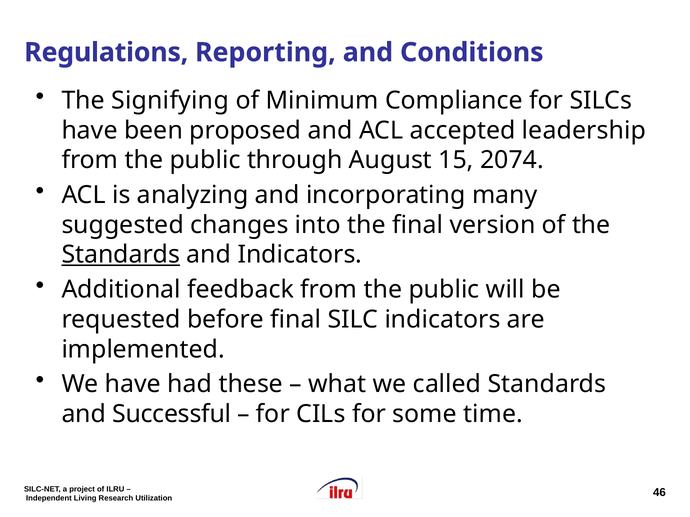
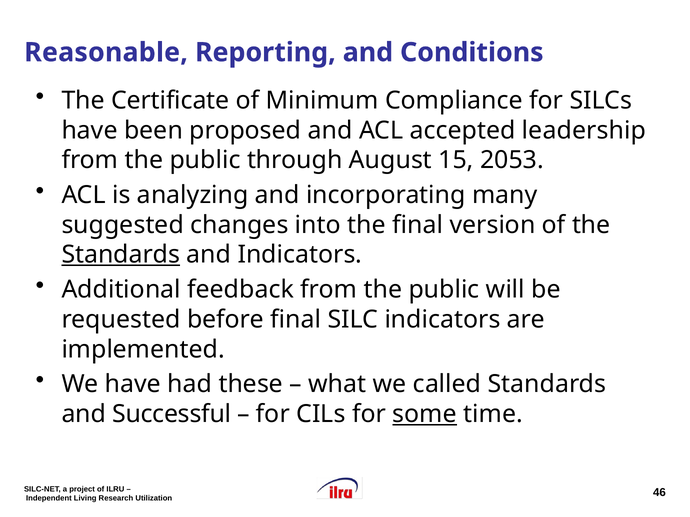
Regulations: Regulations -> Reasonable (106, 52)
Signifying: Signifying -> Certificate (170, 101)
2074: 2074 -> 2053 (512, 160)
some underline: none -> present (425, 414)
